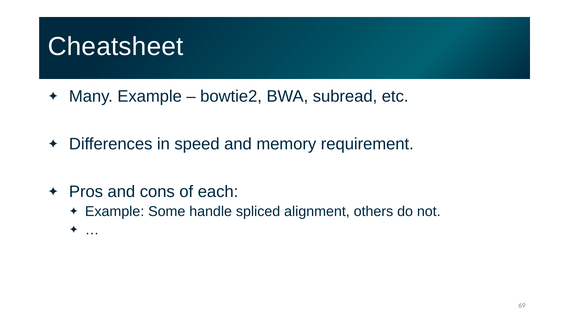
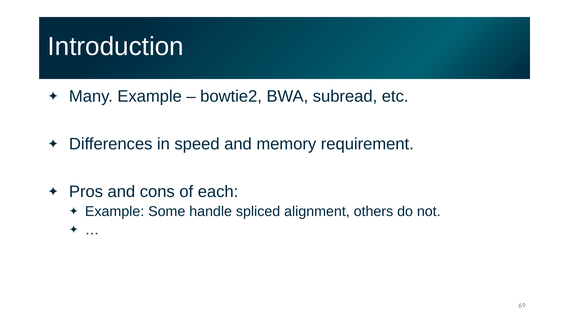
Cheatsheet: Cheatsheet -> Introduction (116, 47)
